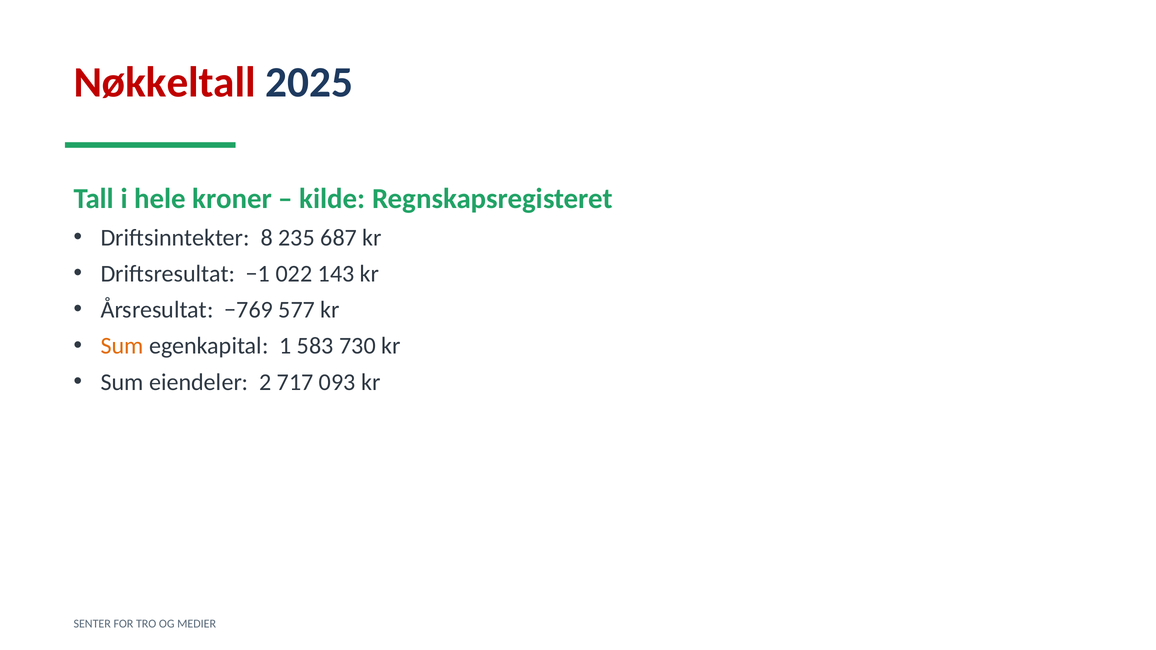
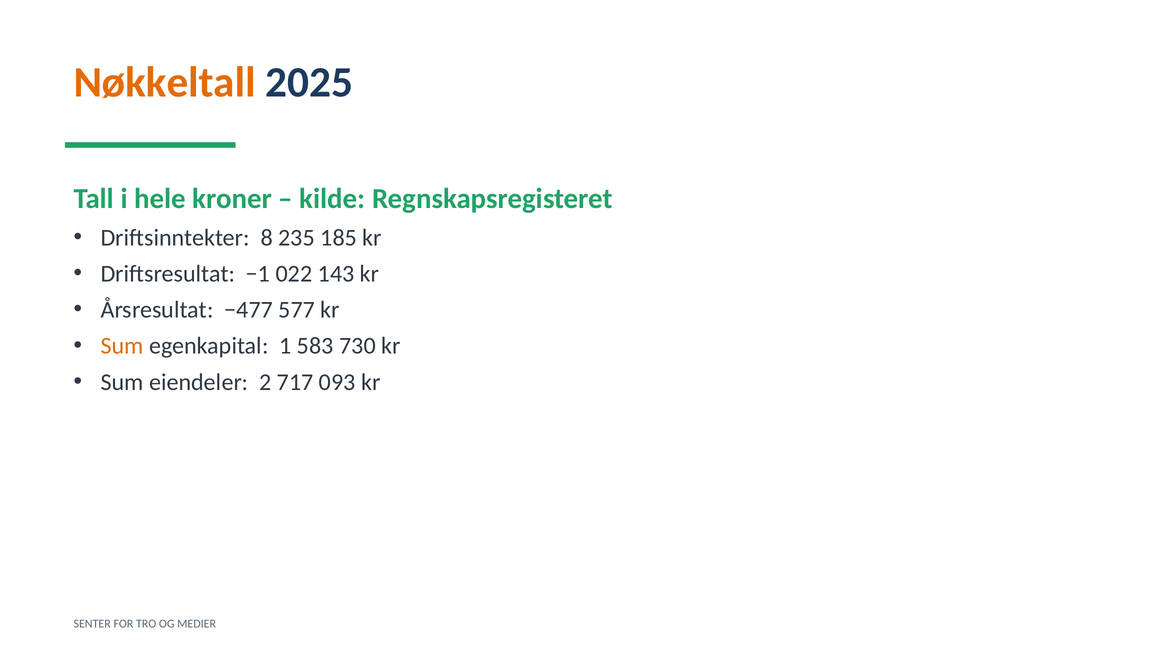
Nøkkeltall colour: red -> orange (165, 83)
687: 687 -> 185 (339, 238)
−769: −769 -> −477 (249, 310)
